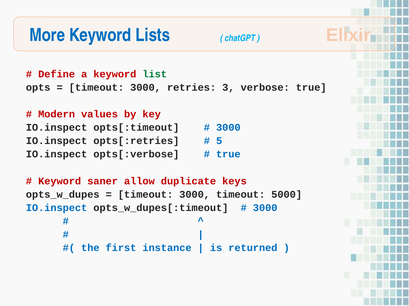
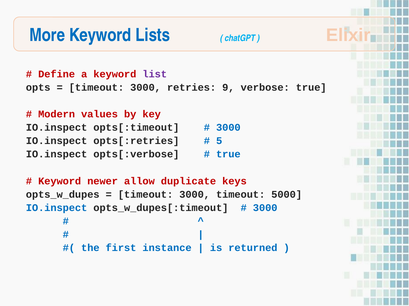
list colour: green -> purple (155, 74)
3: 3 -> 9 (228, 88)
saner: saner -> newer (103, 181)
